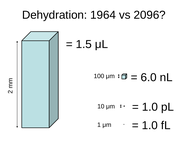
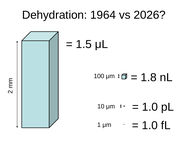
2096: 2096 -> 2026 (150, 15)
6.0: 6.0 -> 1.8 (149, 77)
